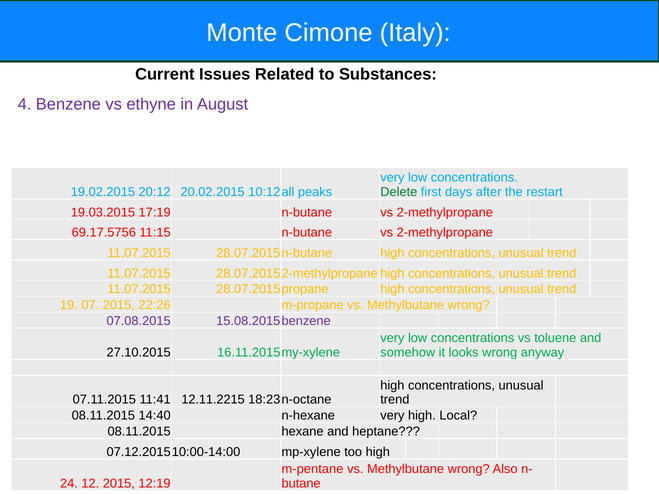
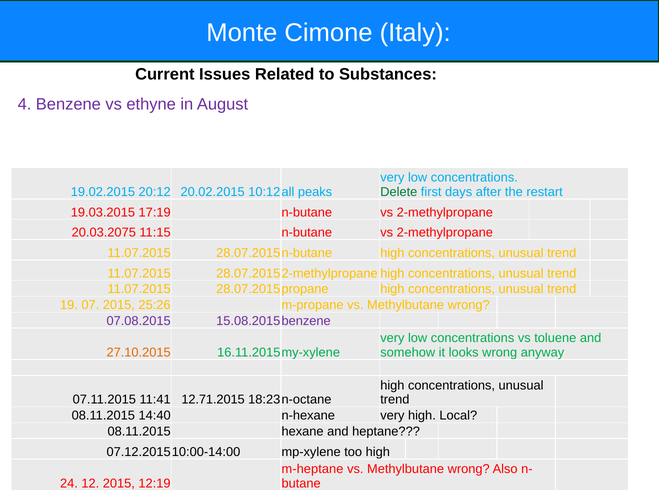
69.17.5756: 69.17.5756 -> 20.03.2075 (104, 233)
22:26: 22:26 -> 25:26 (155, 305)
27.10.2015 colour: black -> orange (139, 353)
12.11.2215: 12.11.2215 -> 12.71.2015 (213, 400)
m-pentane: m-pentane -> m-heptane (313, 469)
